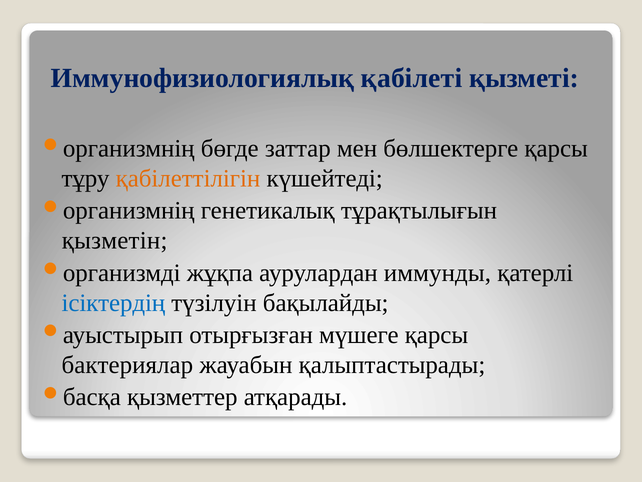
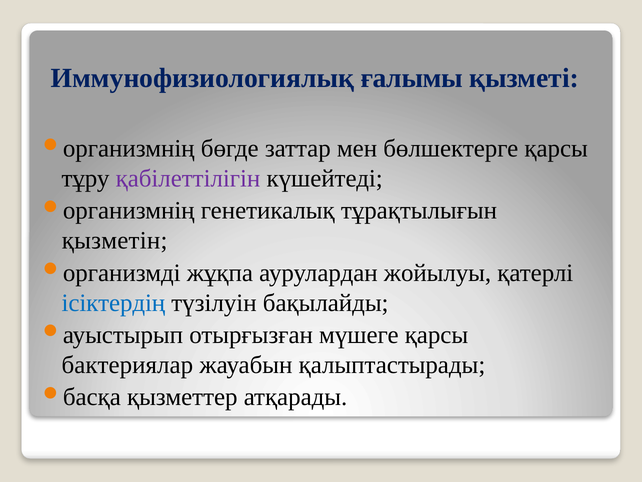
қабілеті: қабілеті -> ғалымы (412, 78)
қабілеттілігін colour: orange -> purple (188, 178)
иммунды: иммунды -> жойылуы (438, 273)
